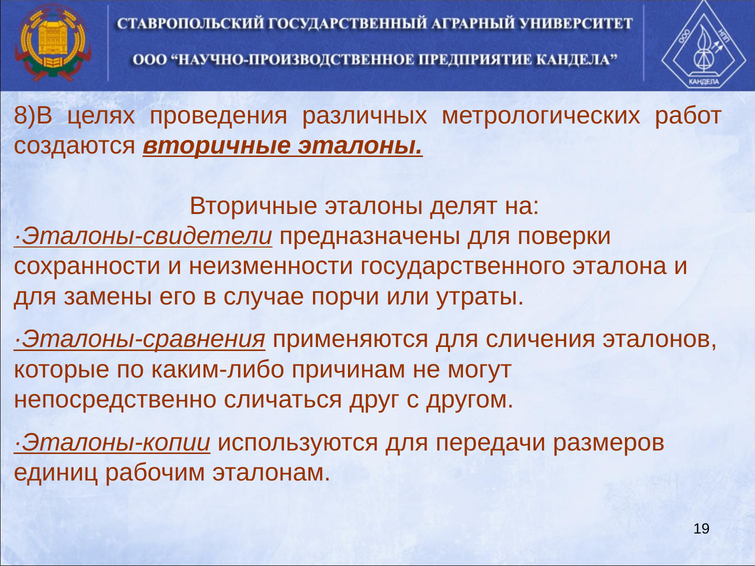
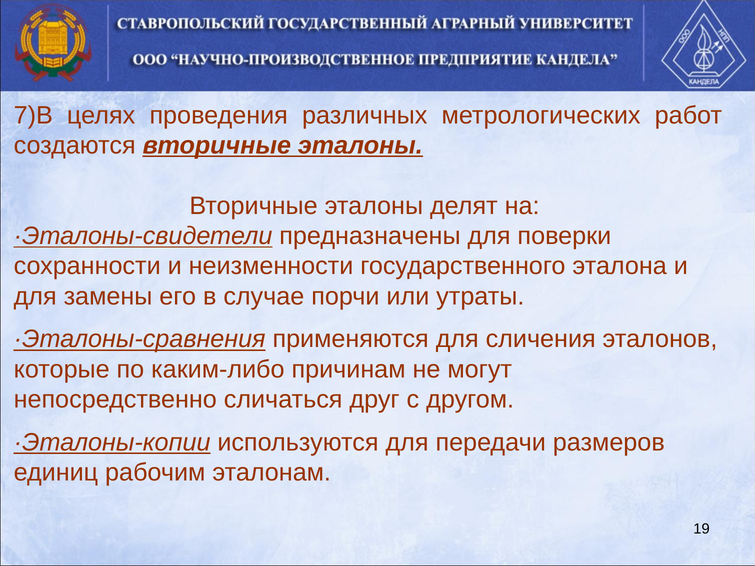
8)В: 8)В -> 7)В (33, 115)
